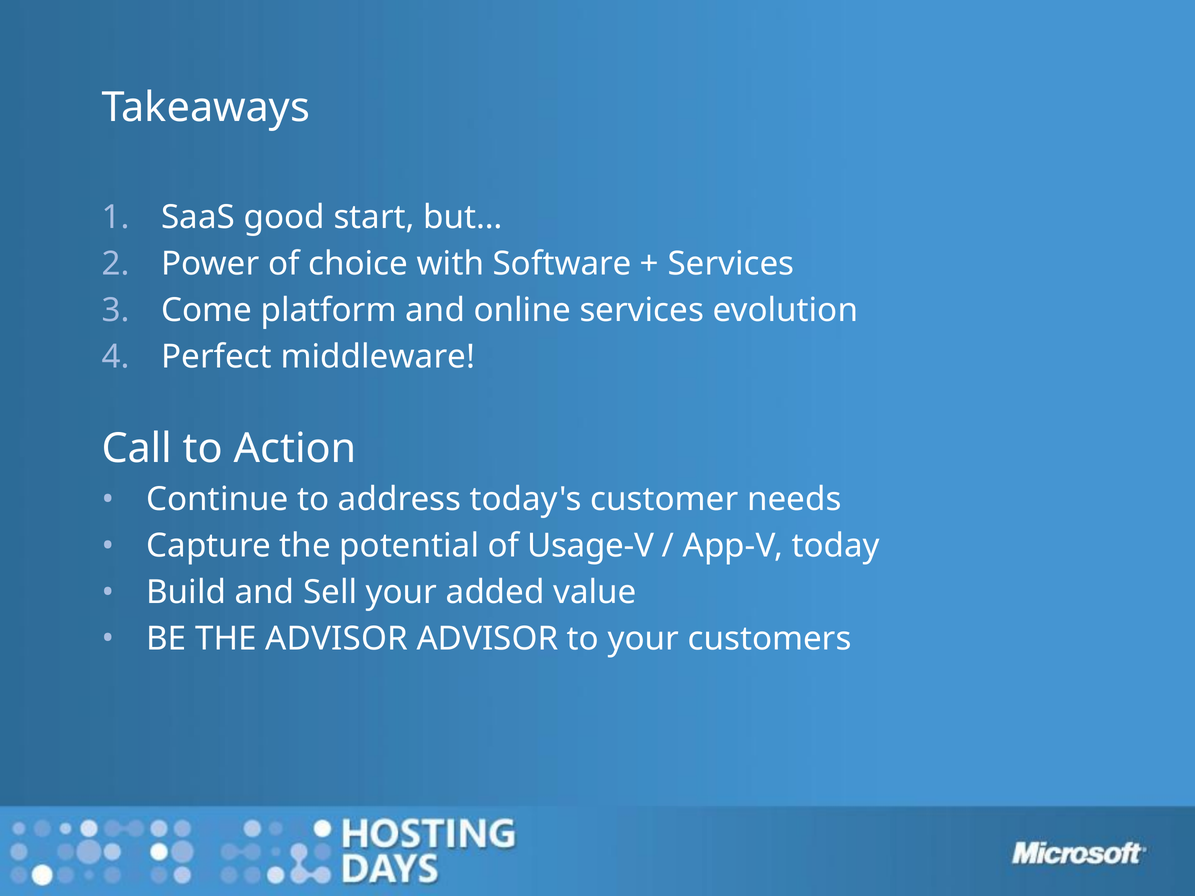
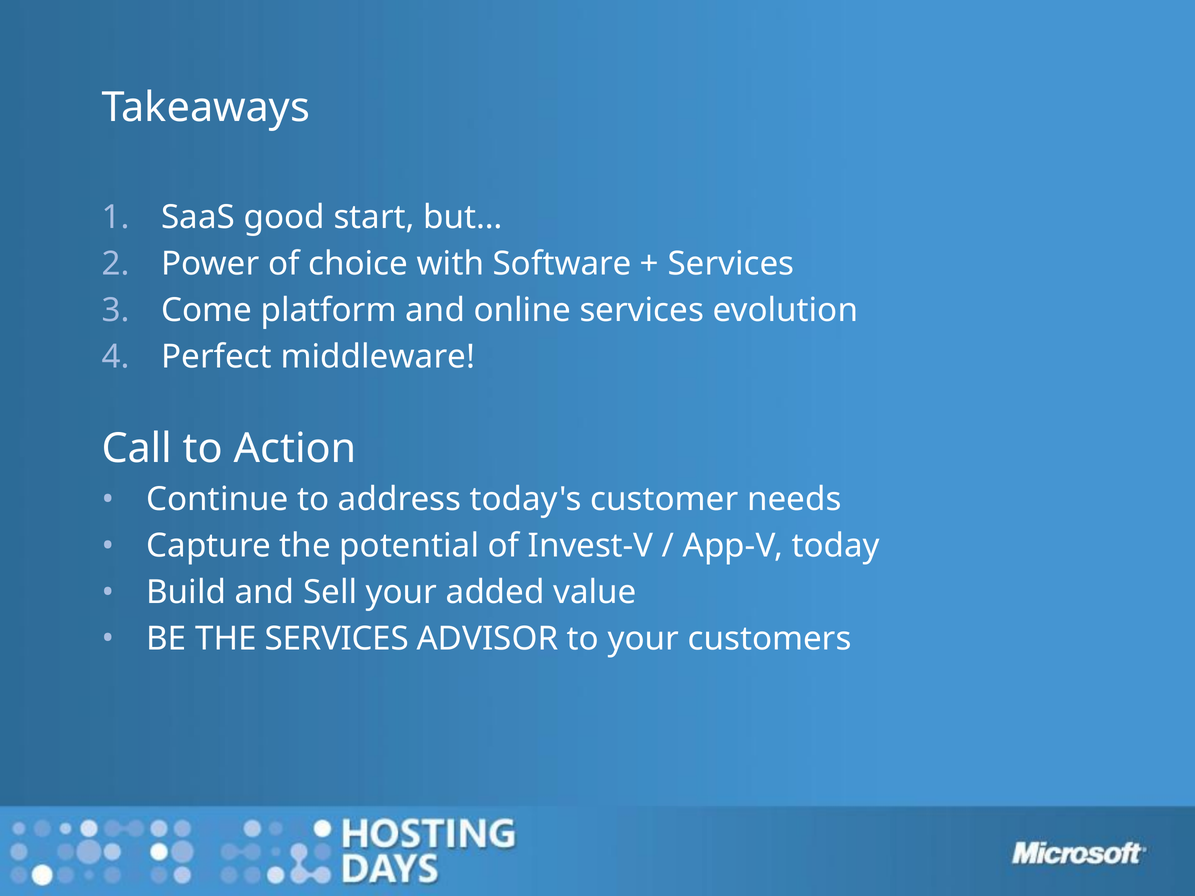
Usage-V: Usage-V -> Invest-V (591, 546)
THE ADVISOR: ADVISOR -> SERVICES (337, 639)
